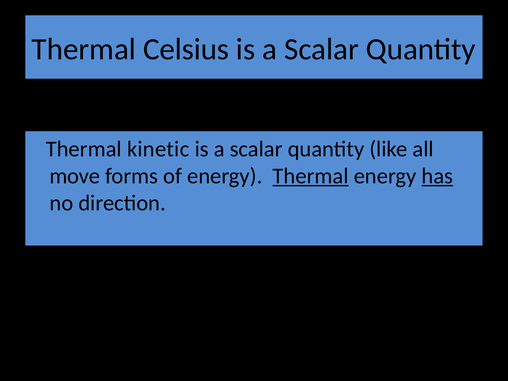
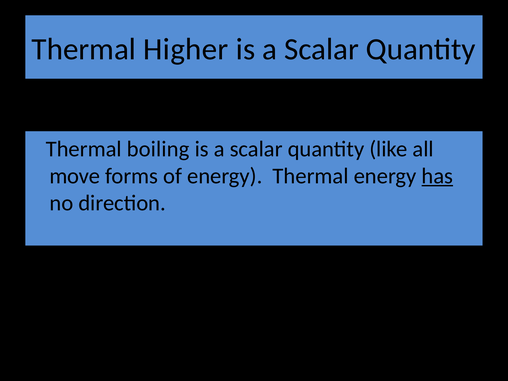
Celsius: Celsius -> Higher (186, 49)
kinetic: kinetic -> boiling (158, 149)
Thermal underline: present -> none (311, 176)
